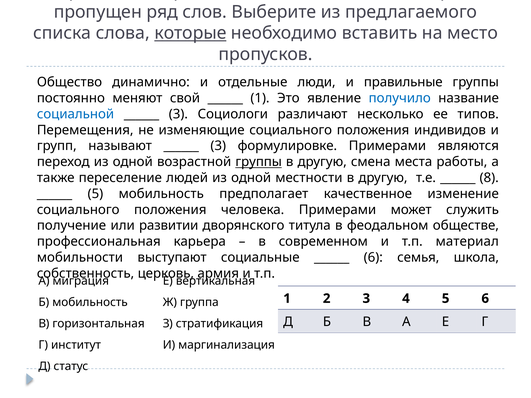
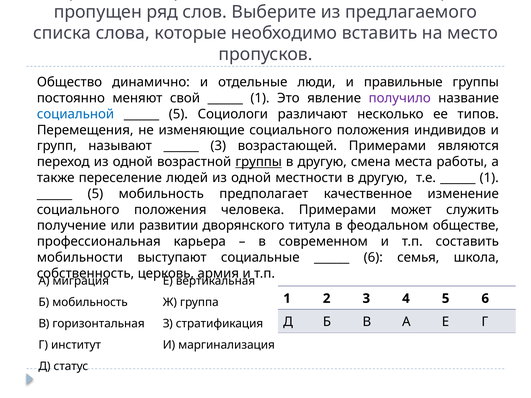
которые underline: present -> none (190, 33)
получило colour: blue -> purple (400, 98)
3: 3 -> 5 (178, 114)
формулировке: формулировке -> возрастающей (287, 146)
8: 8 -> 1 (489, 178)
материал: материал -> составить (467, 242)
